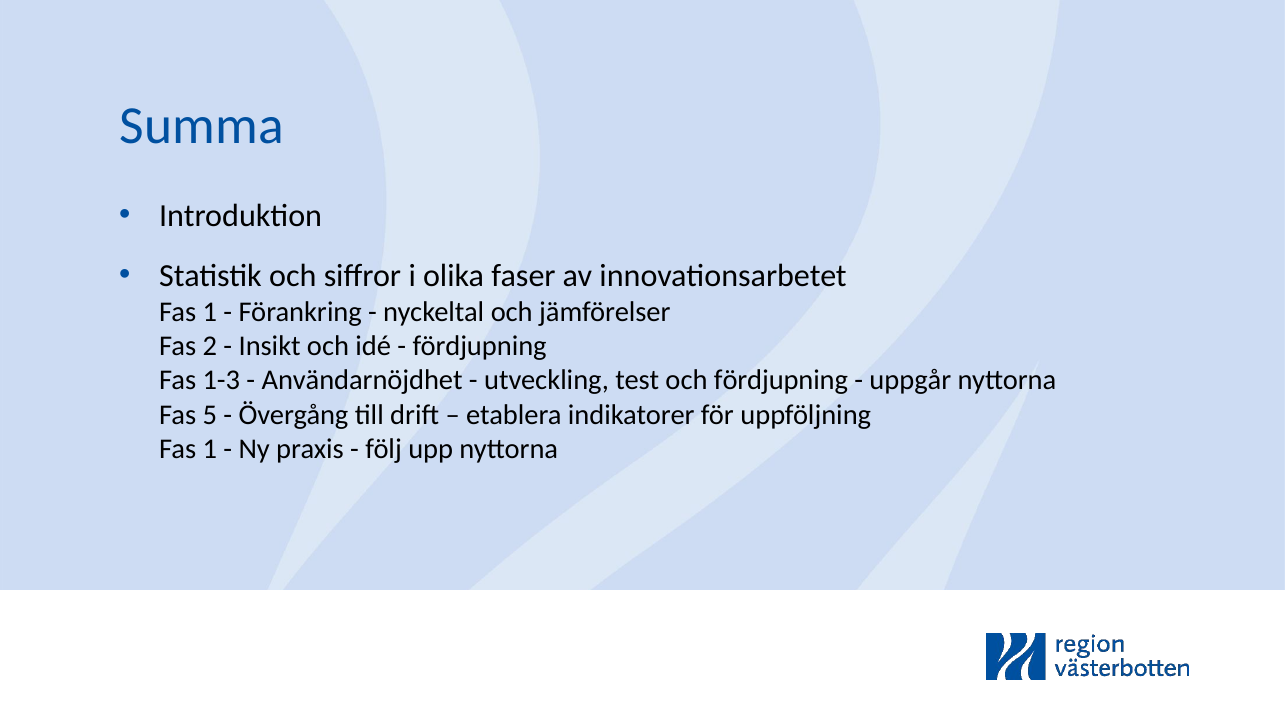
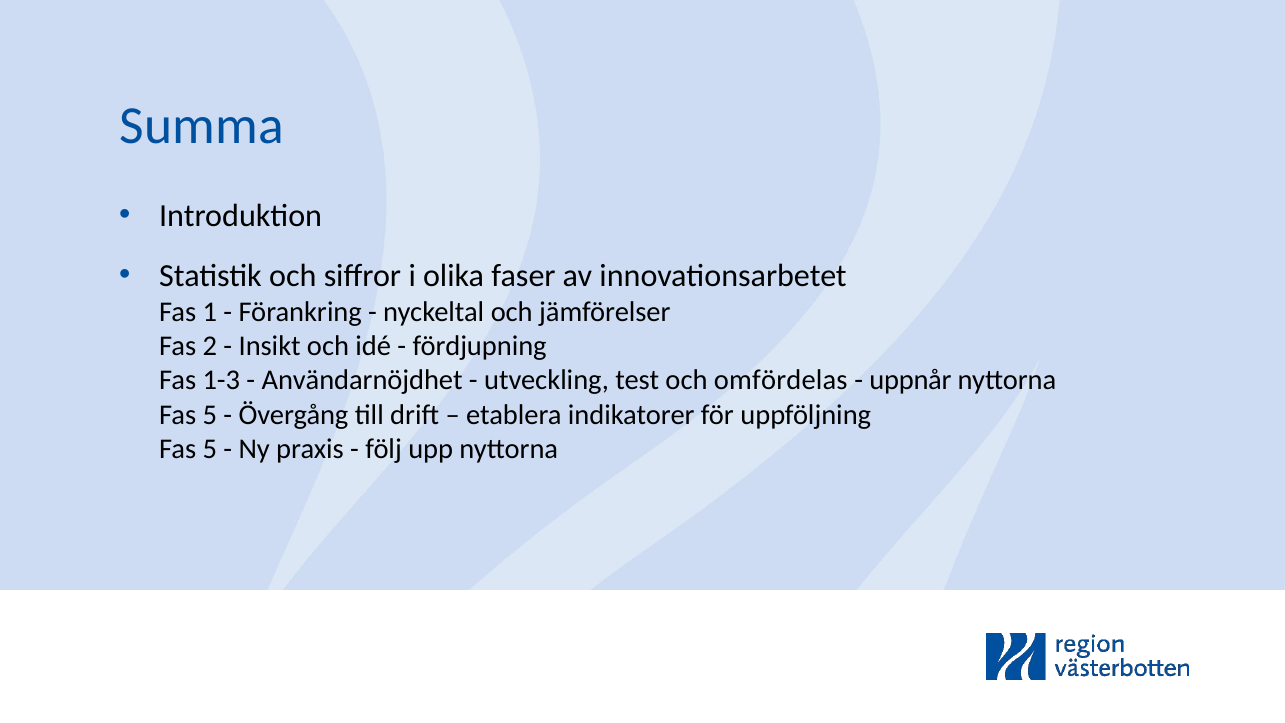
och fördjupning: fördjupning -> omfördelas (781, 380)
uppgår: uppgår -> uppnår (910, 380)
1: 1 -> 5 (210, 449)
